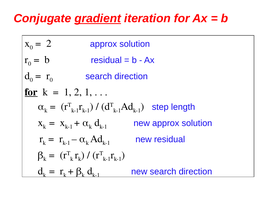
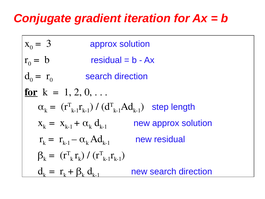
gradient underline: present -> none (98, 18)
2: 2 -> 3 (49, 44)
2 1: 1 -> 0 (88, 92)
